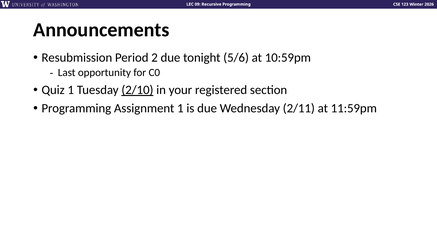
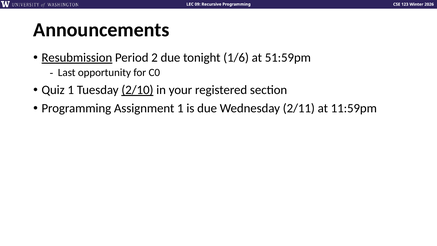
Resubmission underline: none -> present (77, 58)
5/6: 5/6 -> 1/6 (236, 58)
10:59pm: 10:59pm -> 51:59pm (288, 58)
